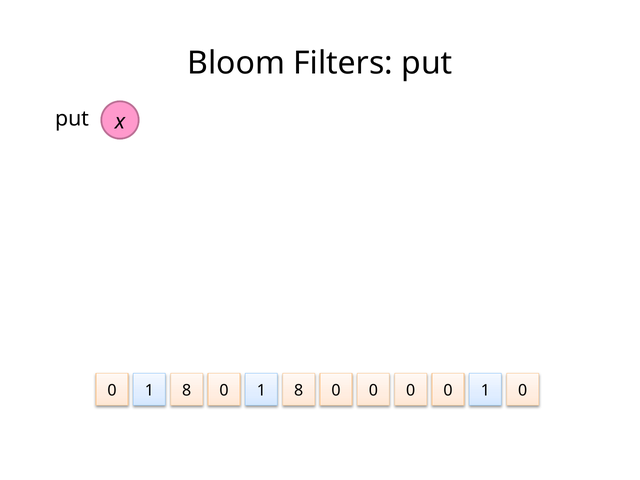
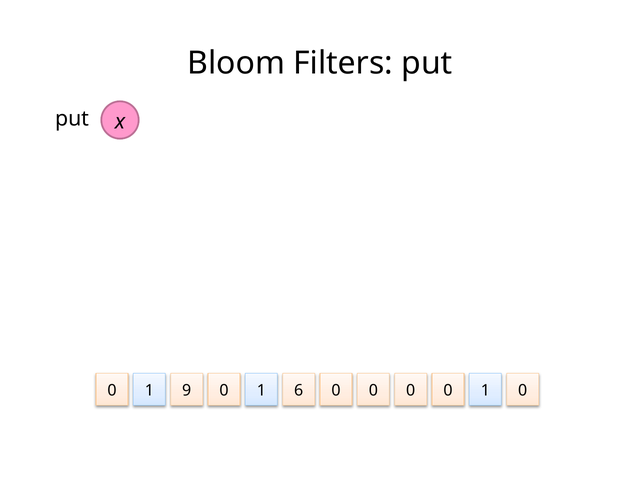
8: 8 -> 9 (187, 390)
8: 8 -> 6 (299, 390)
